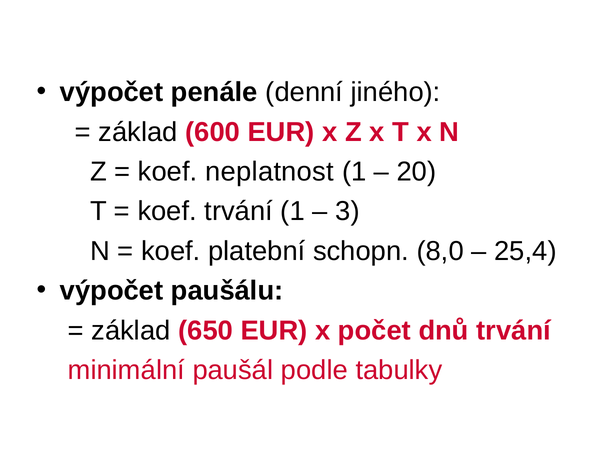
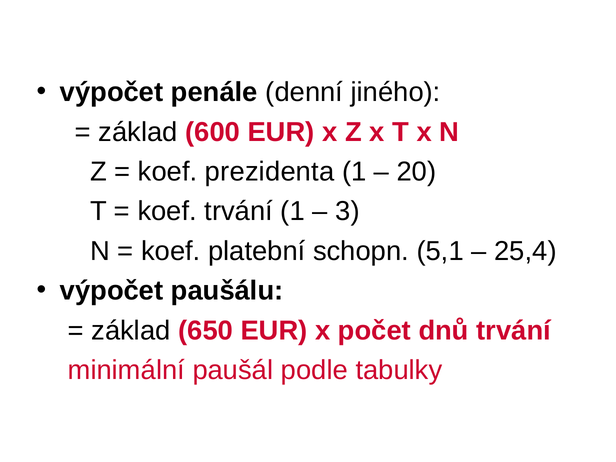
neplatnost: neplatnost -> prezidenta (270, 172)
8,0: 8,0 -> 5,1 (440, 251)
